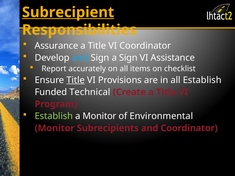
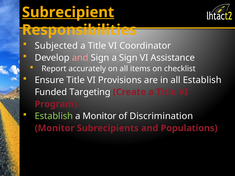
Assurance: Assurance -> Subjected (56, 46)
and colour: light blue -> pink (80, 58)
Title underline: present -> none (76, 80)
Technical: Technical -> Targeting (90, 92)
Environmental: Environmental -> Discrimination (161, 116)
and Coordinator: Coordinator -> Populations (189, 128)
